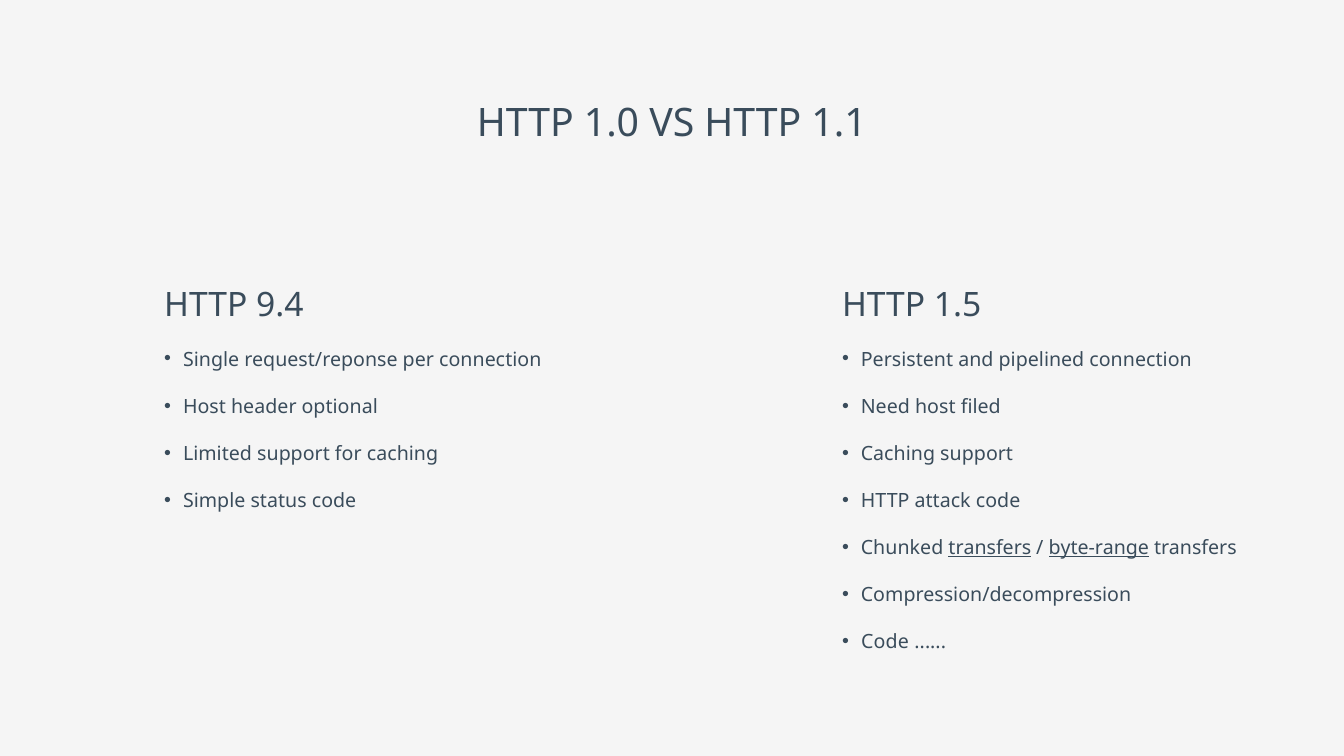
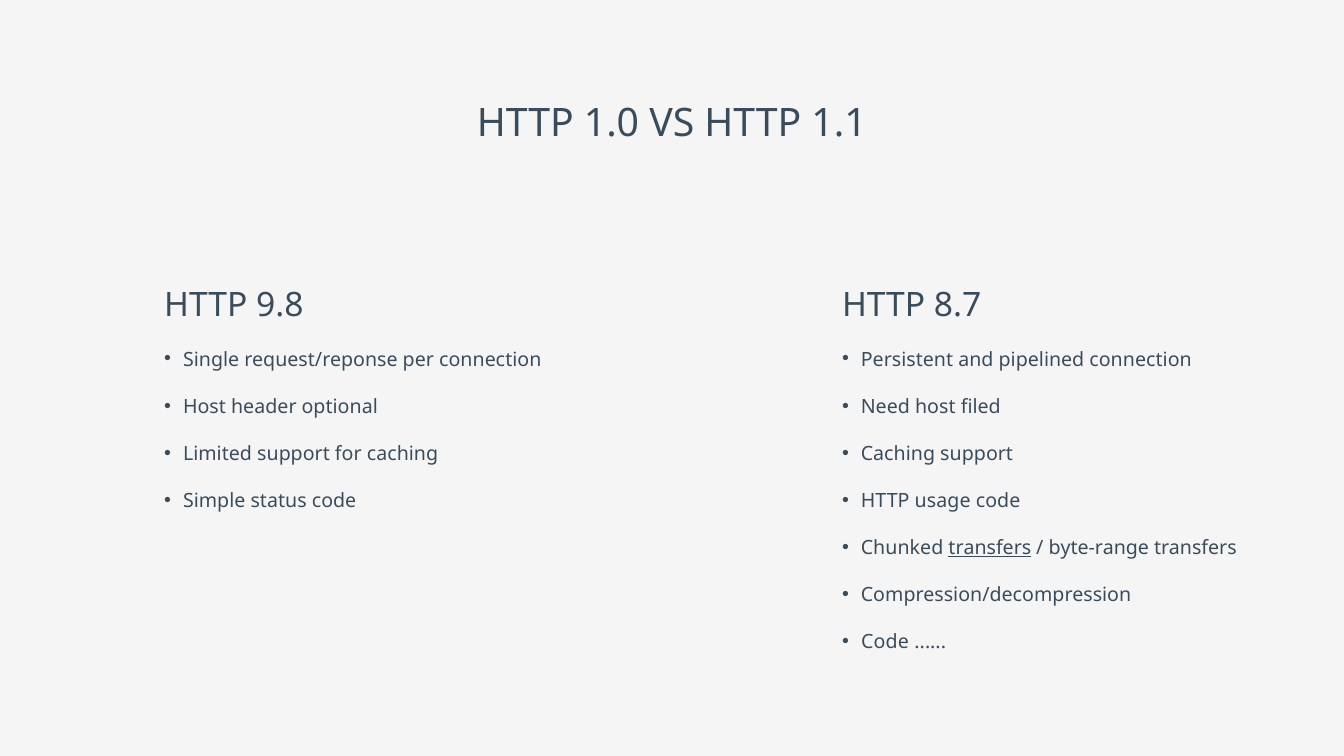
9.4: 9.4 -> 9.8 (280, 305)
1.5: 1.5 -> 8.7 (958, 305)
attack: attack -> usage (943, 501)
byte-range underline: present -> none (1099, 548)
